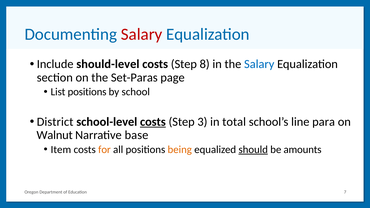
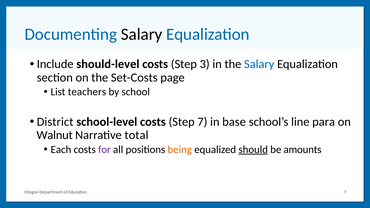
Salary colour: red -> black (142, 34)
8: 8 -> 3 (205, 64)
Set-Paras: Set-Paras -> Set-Costs (134, 78)
List positions: positions -> teachers (87, 92)
costs underline: present -> none (153, 122)
Step 3: 3 -> 7 (202, 122)
total: total -> base (234, 122)
base: base -> total (136, 135)
Item: Item -> Each (61, 150)
for colour: orange -> purple (104, 150)
